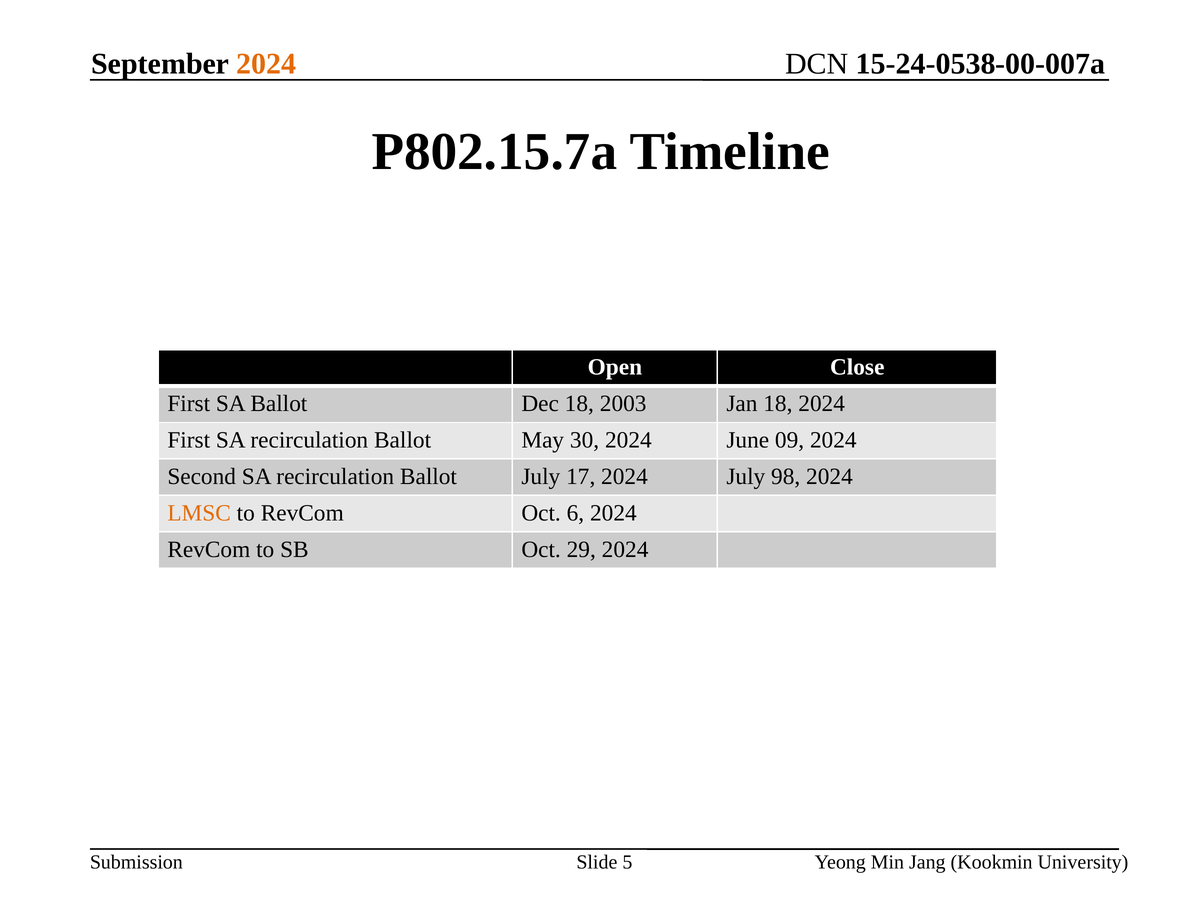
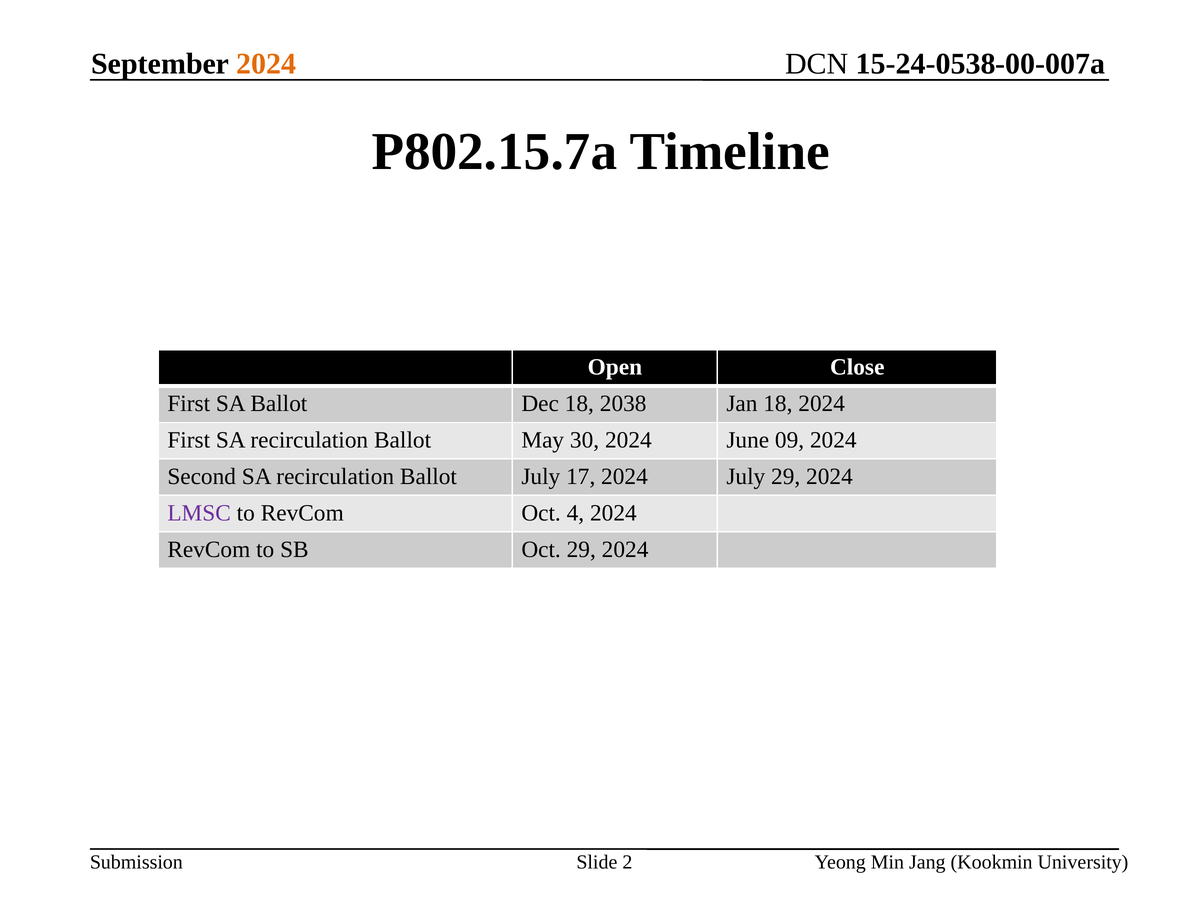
2003: 2003 -> 2038 (623, 404)
July 98: 98 -> 29 (786, 477)
LMSC colour: orange -> purple (199, 513)
6: 6 -> 4 (575, 513)
5: 5 -> 2 (627, 862)
